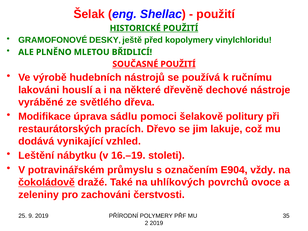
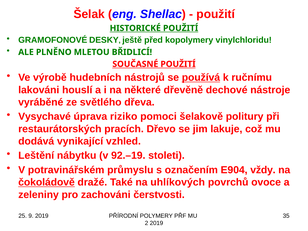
používá underline: none -> present (201, 78)
Modifikace: Modifikace -> Vysychavé (45, 117)
sádlu: sádlu -> riziko (124, 117)
16.–19: 16.–19 -> 92.–19 (128, 156)
